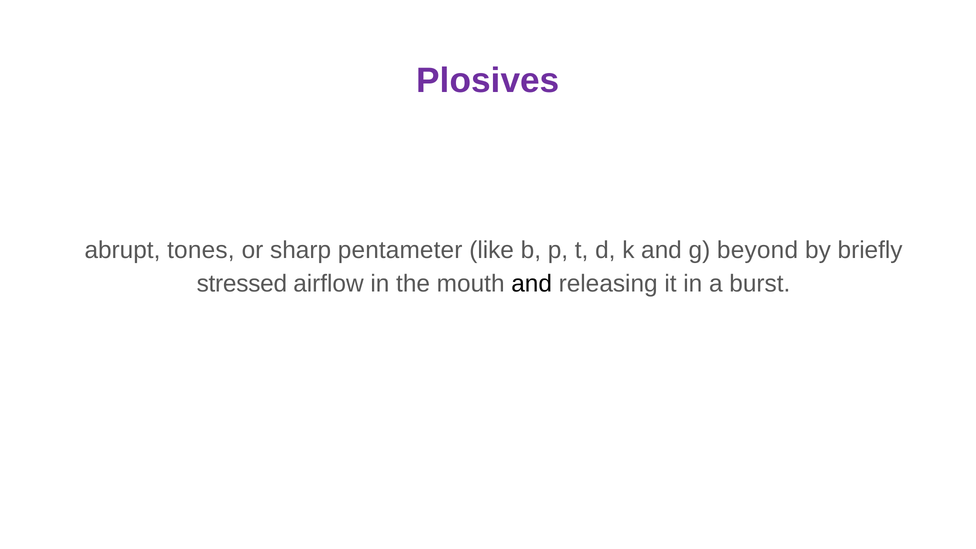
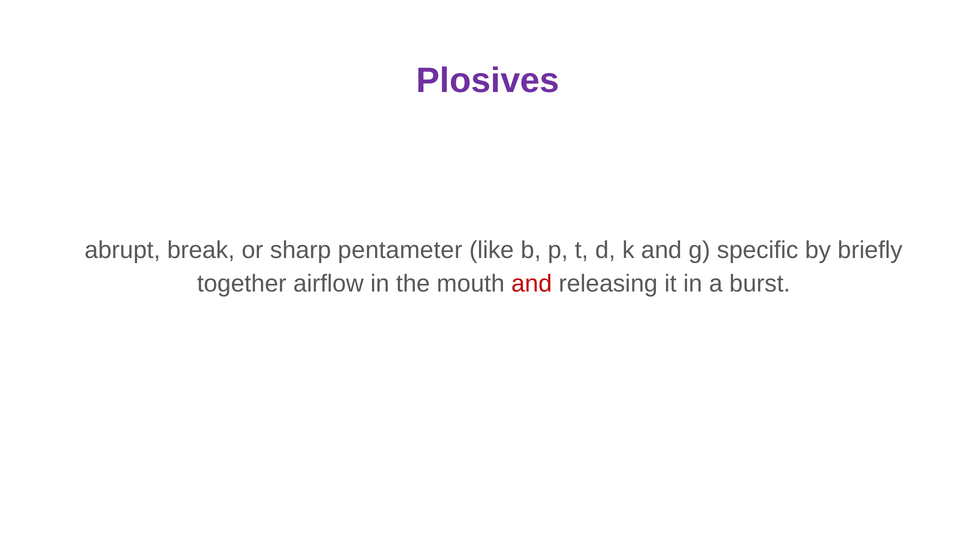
tones: tones -> break (201, 250)
beyond: beyond -> specific (758, 250)
stressed: stressed -> together (242, 284)
and colour: black -> red (532, 284)
